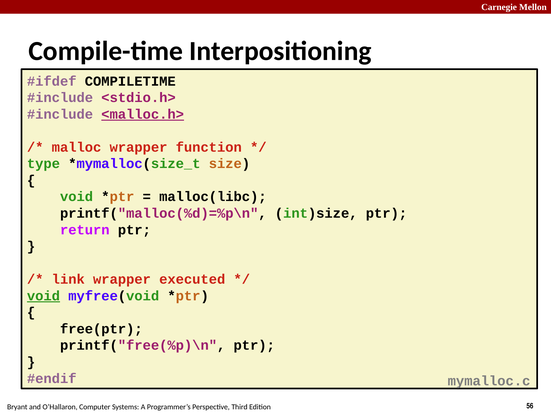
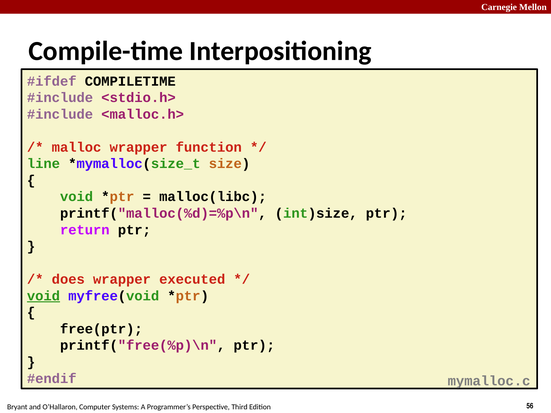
<malloc.h> underline: present -> none (143, 114)
type: type -> line (43, 164)
link: link -> does (68, 280)
